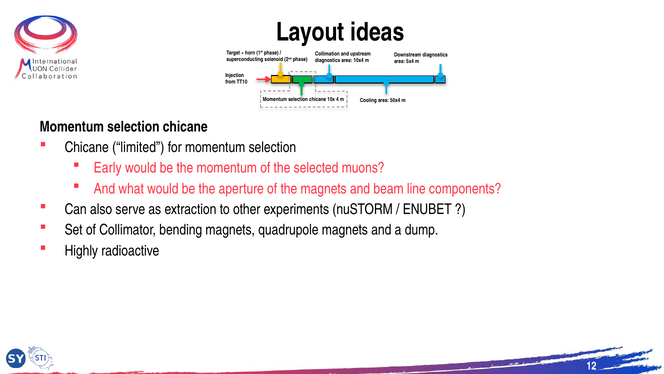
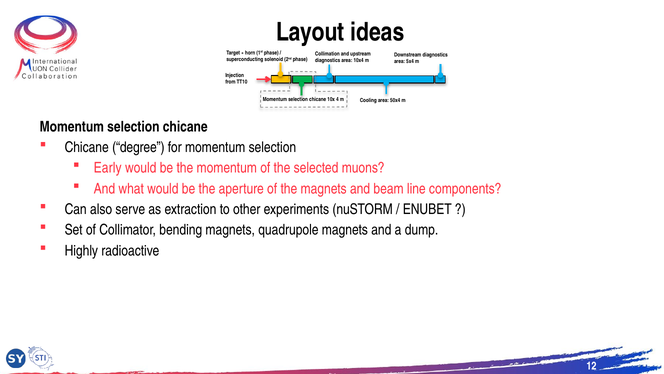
limited: limited -> degree (138, 147)
